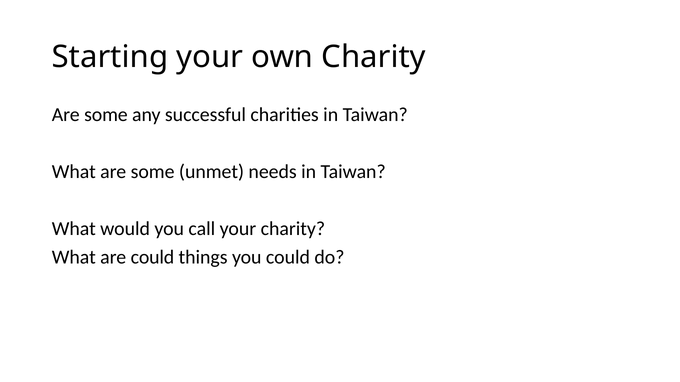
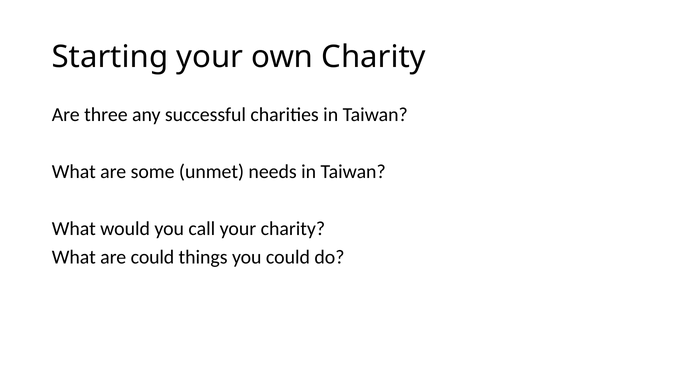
some: some -> three (106, 115)
